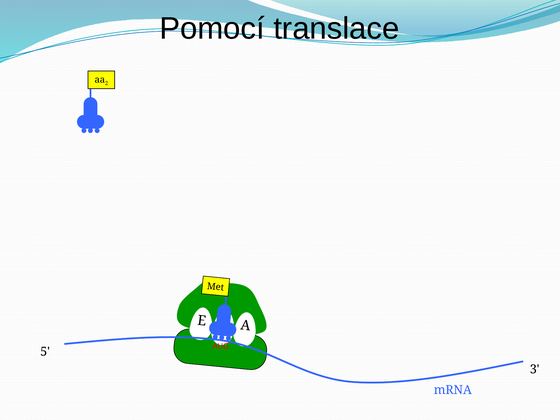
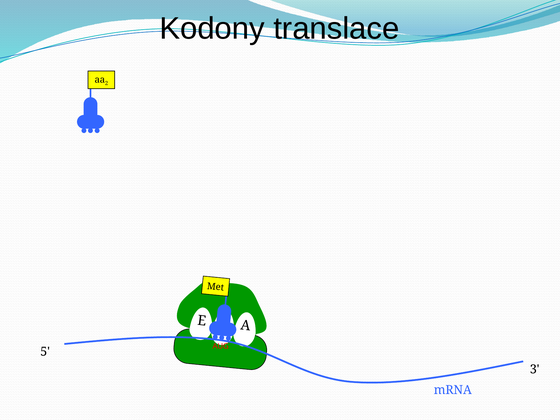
Pomocí: Pomocí -> Kodony (212, 29)
